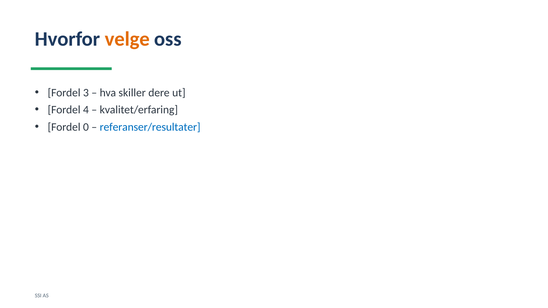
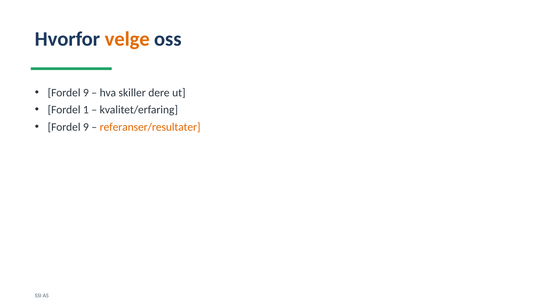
3: 3 -> 9 (86, 93)
4: 4 -> 1 (86, 110)
0: 0 -> 9 (86, 127)
referanser/resultater colour: blue -> orange (150, 127)
